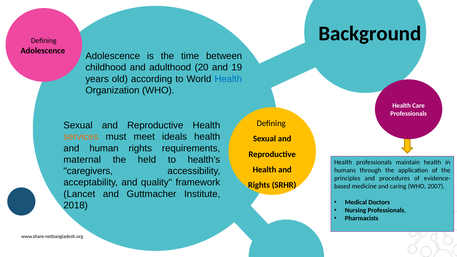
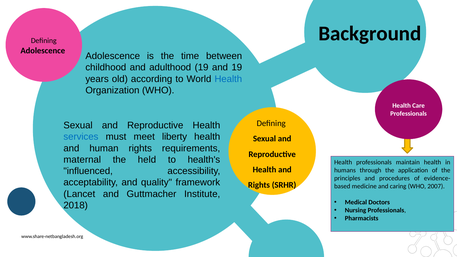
adulthood 20: 20 -> 19 (202, 68)
services colour: orange -> blue (81, 137)
ideals: ideals -> liberty (175, 137)
caregivers: caregivers -> influenced (88, 171)
